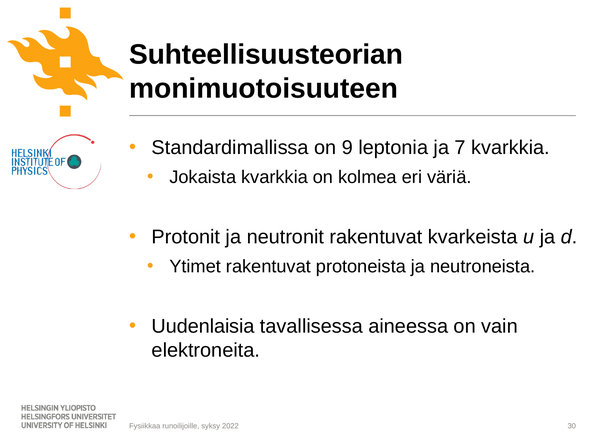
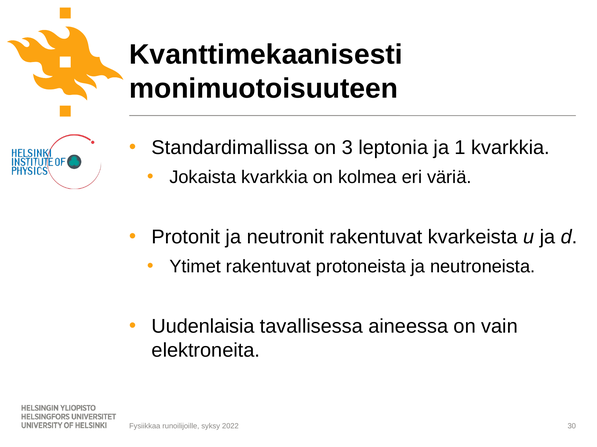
Suhteellisuusteorian: Suhteellisuusteorian -> Kvanttimekaanisesti (266, 55)
9: 9 -> 3 (347, 148)
7: 7 -> 1 (460, 148)
